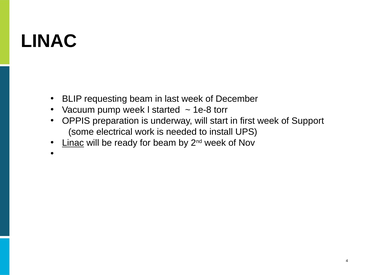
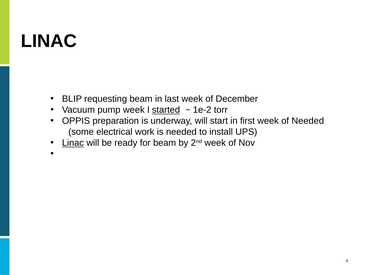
started underline: none -> present (166, 110)
1e-8: 1e-8 -> 1e-2 (202, 110)
of Support: Support -> Needed (308, 121)
